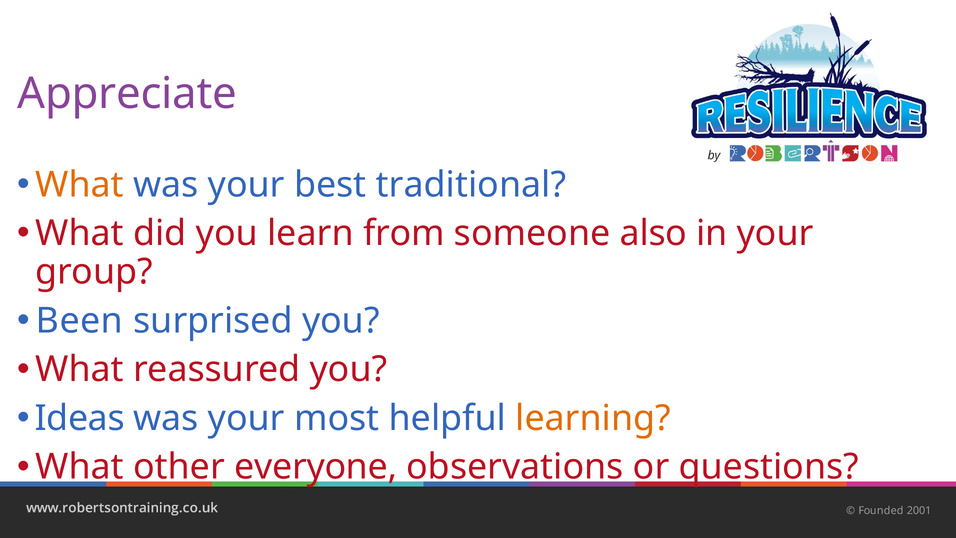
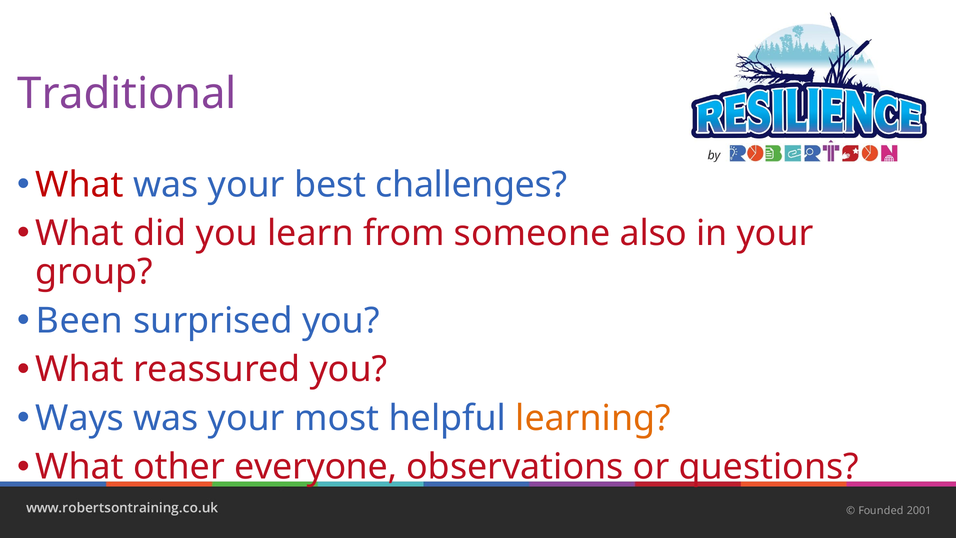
Appreciate: Appreciate -> Traditional (127, 94)
What colour: orange -> red (80, 185)
traditional: traditional -> challenges (471, 185)
Ideas: Ideas -> Ways (80, 418)
